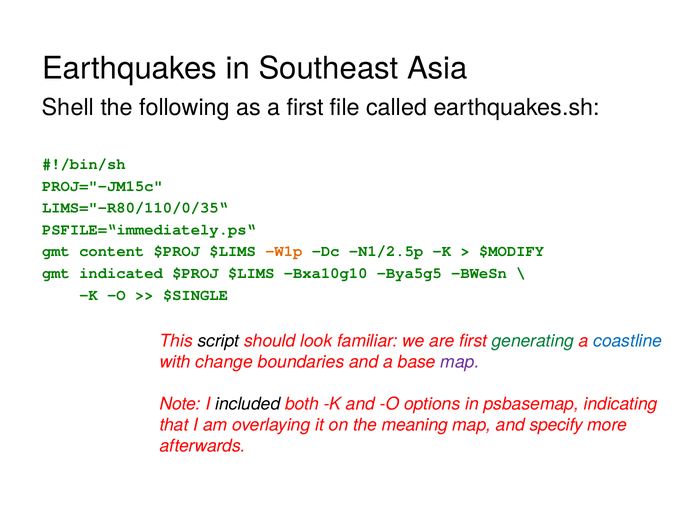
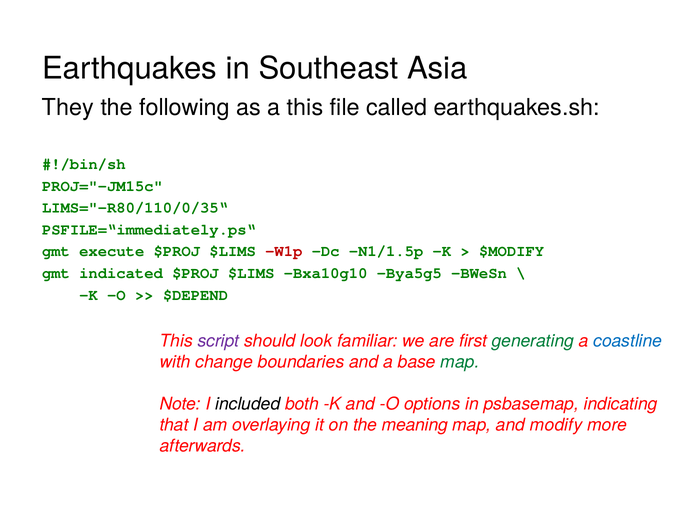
Shell: Shell -> They (68, 108)
a first: first -> this (305, 108)
content: content -> execute (112, 251)
W1p colour: orange -> red (284, 251)
N1/2.5p: N1/2.5p -> N1/1.5p (386, 251)
$SINGLE: $SINGLE -> $DEPEND (195, 295)
script colour: black -> purple (218, 341)
map colour: purple -> green (460, 362)
specify: specify -> modify (556, 425)
